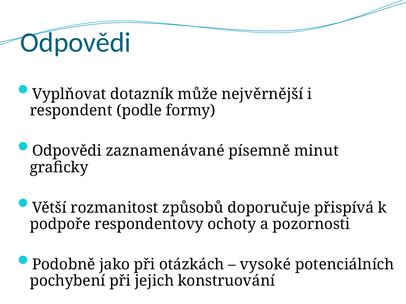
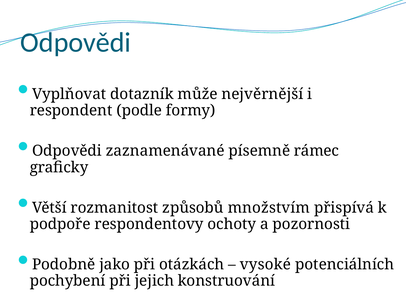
minut: minut -> rámec (317, 151)
doporučuje: doporučuje -> množstvím (269, 208)
